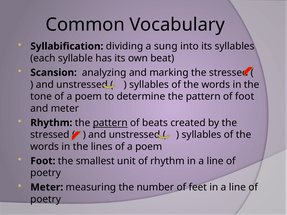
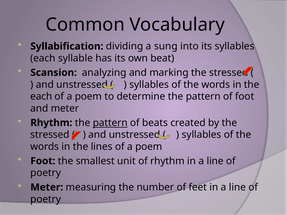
tone: tone -> each (41, 97)
